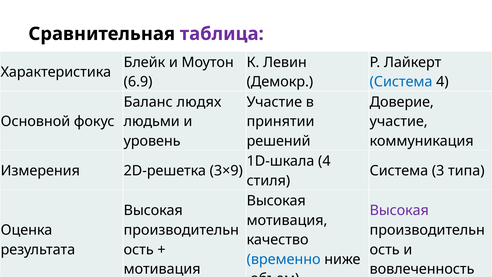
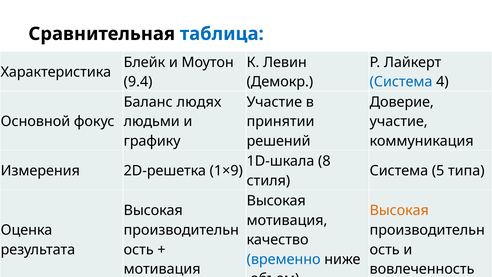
таблица colour: purple -> blue (222, 34)
6.9: 6.9 -> 9.4 (138, 82)
уровень: уровень -> графику (152, 141)
1D-шкала 4: 4 -> 8 (324, 161)
3×9: 3×9 -> 1×9 (226, 171)
3: 3 -> 5 (438, 171)
Высокая colour: purple -> orange (399, 210)
